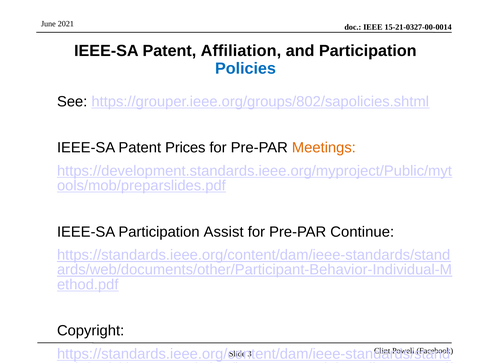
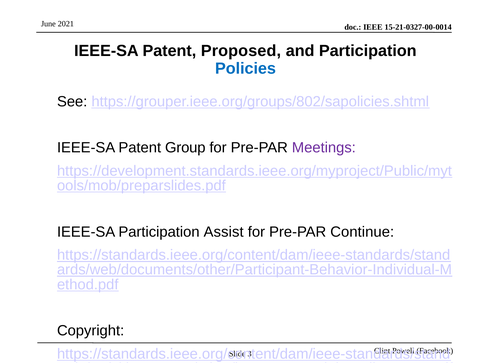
Affiliation: Affiliation -> Proposed (241, 51)
Prices: Prices -> Group (185, 148)
Meetings colour: orange -> purple (324, 148)
